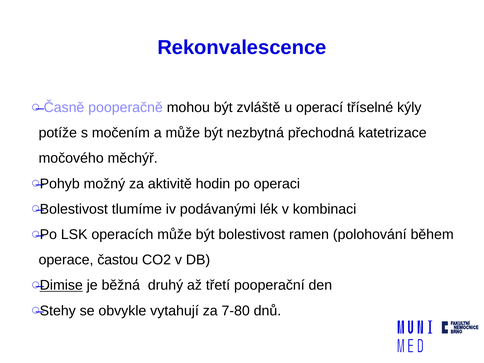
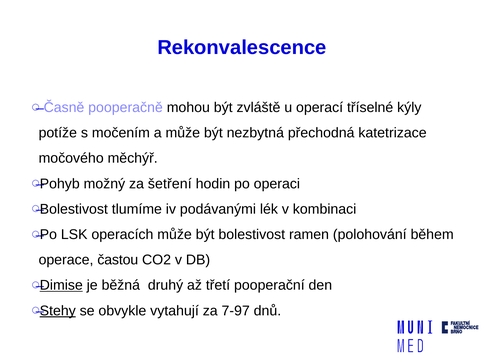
aktivitě: aktivitě -> šetření (170, 184)
Stehy underline: none -> present (58, 311)
7-80: 7-80 -> 7-97 (236, 311)
